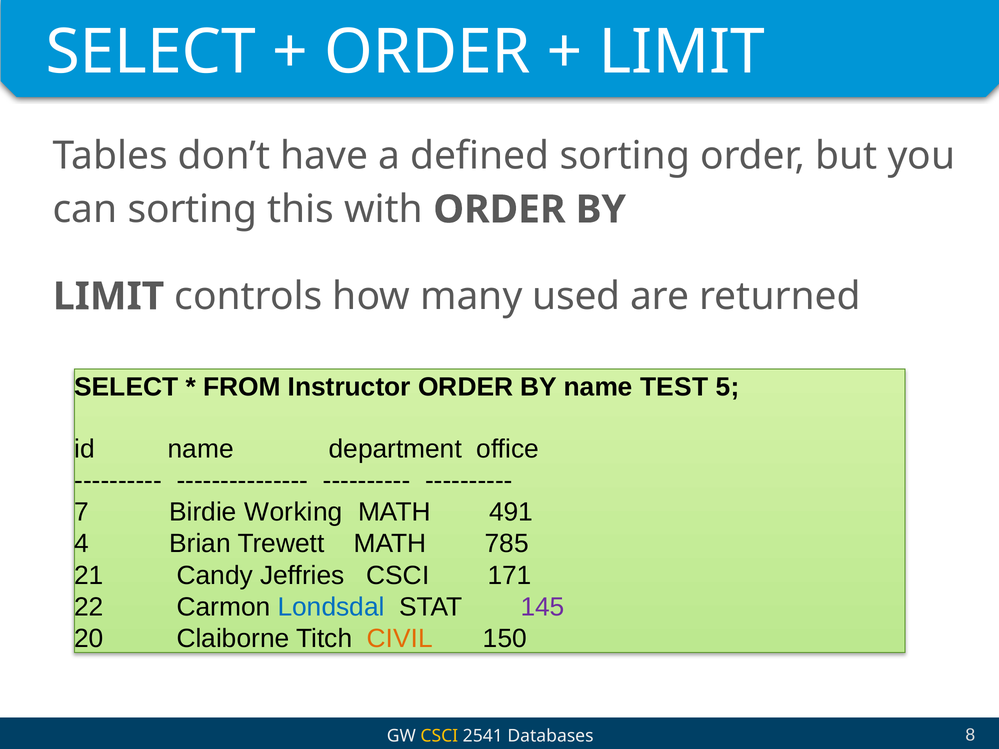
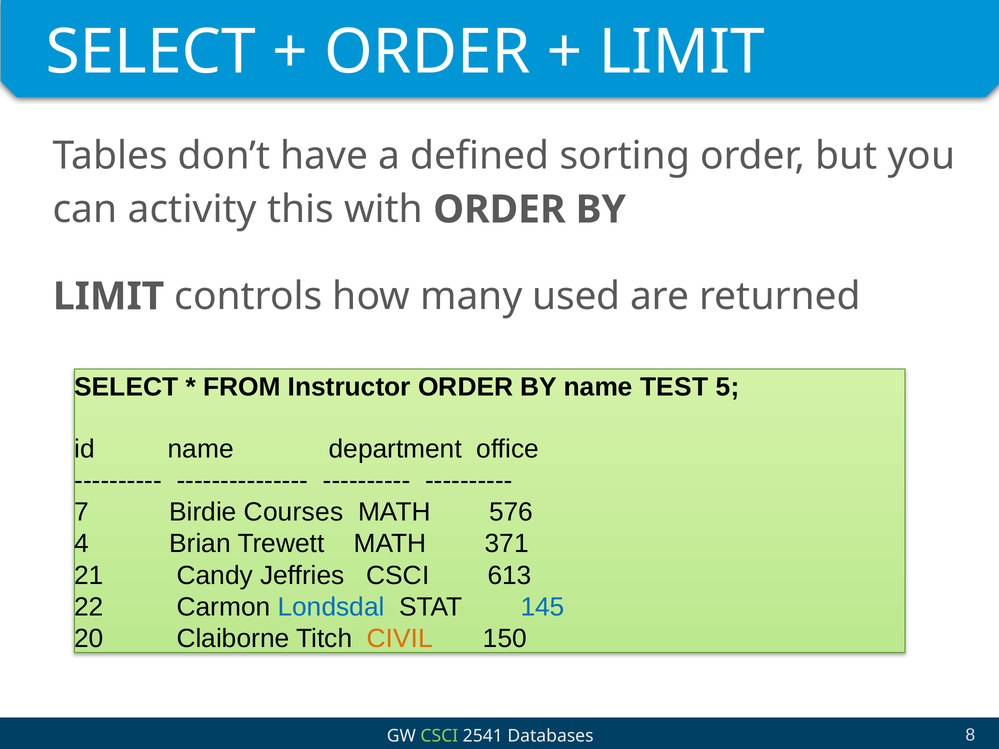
can sorting: sorting -> activity (192, 210)
Working: Working -> Courses (294, 512)
491: 491 -> 576 (511, 512)
785: 785 -> 371 (507, 544)
171: 171 -> 613 (510, 576)
145 colour: purple -> blue (542, 607)
CSCI colour: yellow -> light green (439, 736)
